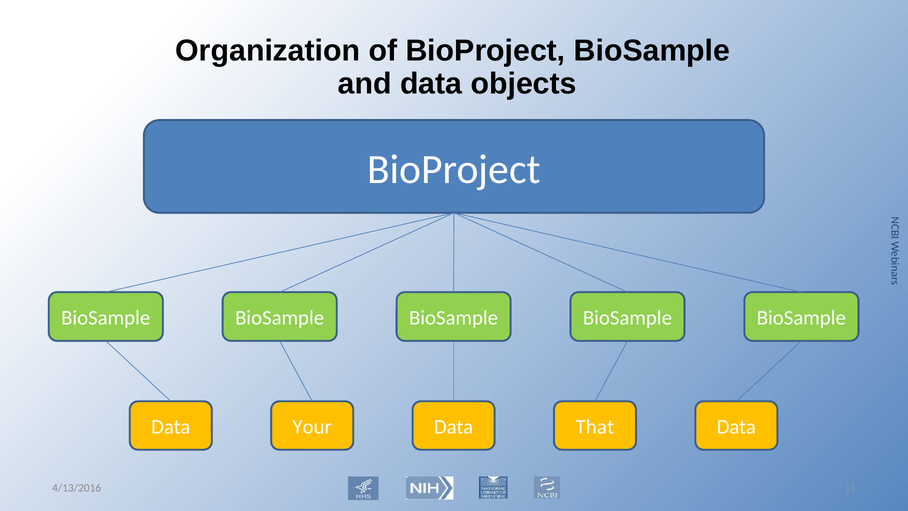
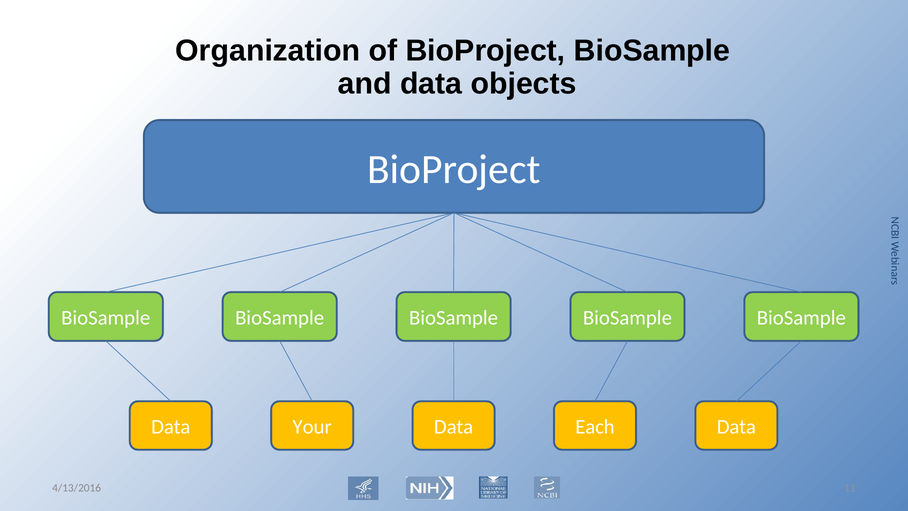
That: That -> Each (595, 427)
